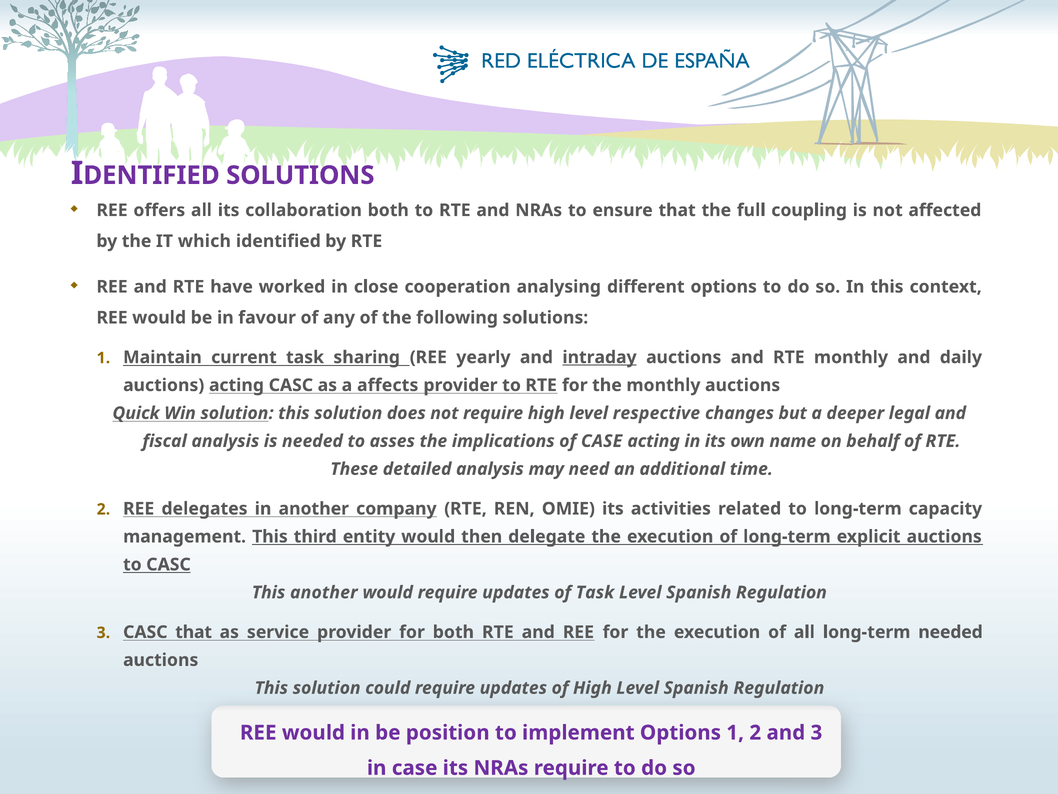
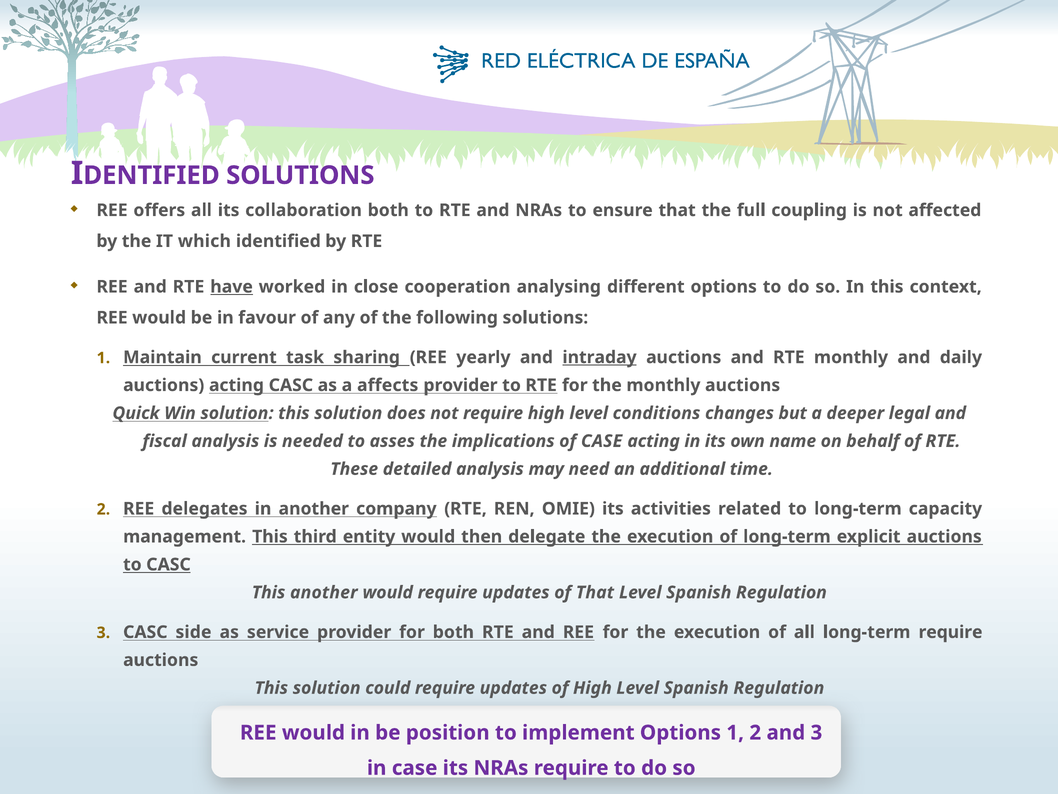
have underline: none -> present (232, 287)
respective: respective -> conditions (657, 413)
of Task: Task -> That (595, 592)
CASC that: that -> side (193, 632)
long-term needed: needed -> require (950, 632)
